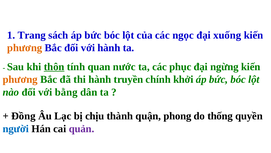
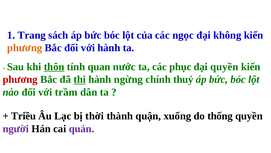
xuống: xuống -> không (227, 35)
đại ngừng: ngừng -> quyền (224, 67)
phương colour: orange -> red (20, 79)
thi underline: none -> present (80, 79)
truyền: truyền -> ngừng (128, 79)
khởi: khởi -> thuỷ (183, 79)
bằng: bằng -> trầm (66, 92)
Đồng: Đồng -> Triều (24, 116)
chịu: chịu -> thời (95, 116)
phong: phong -> xuống (177, 116)
người colour: blue -> purple (16, 128)
